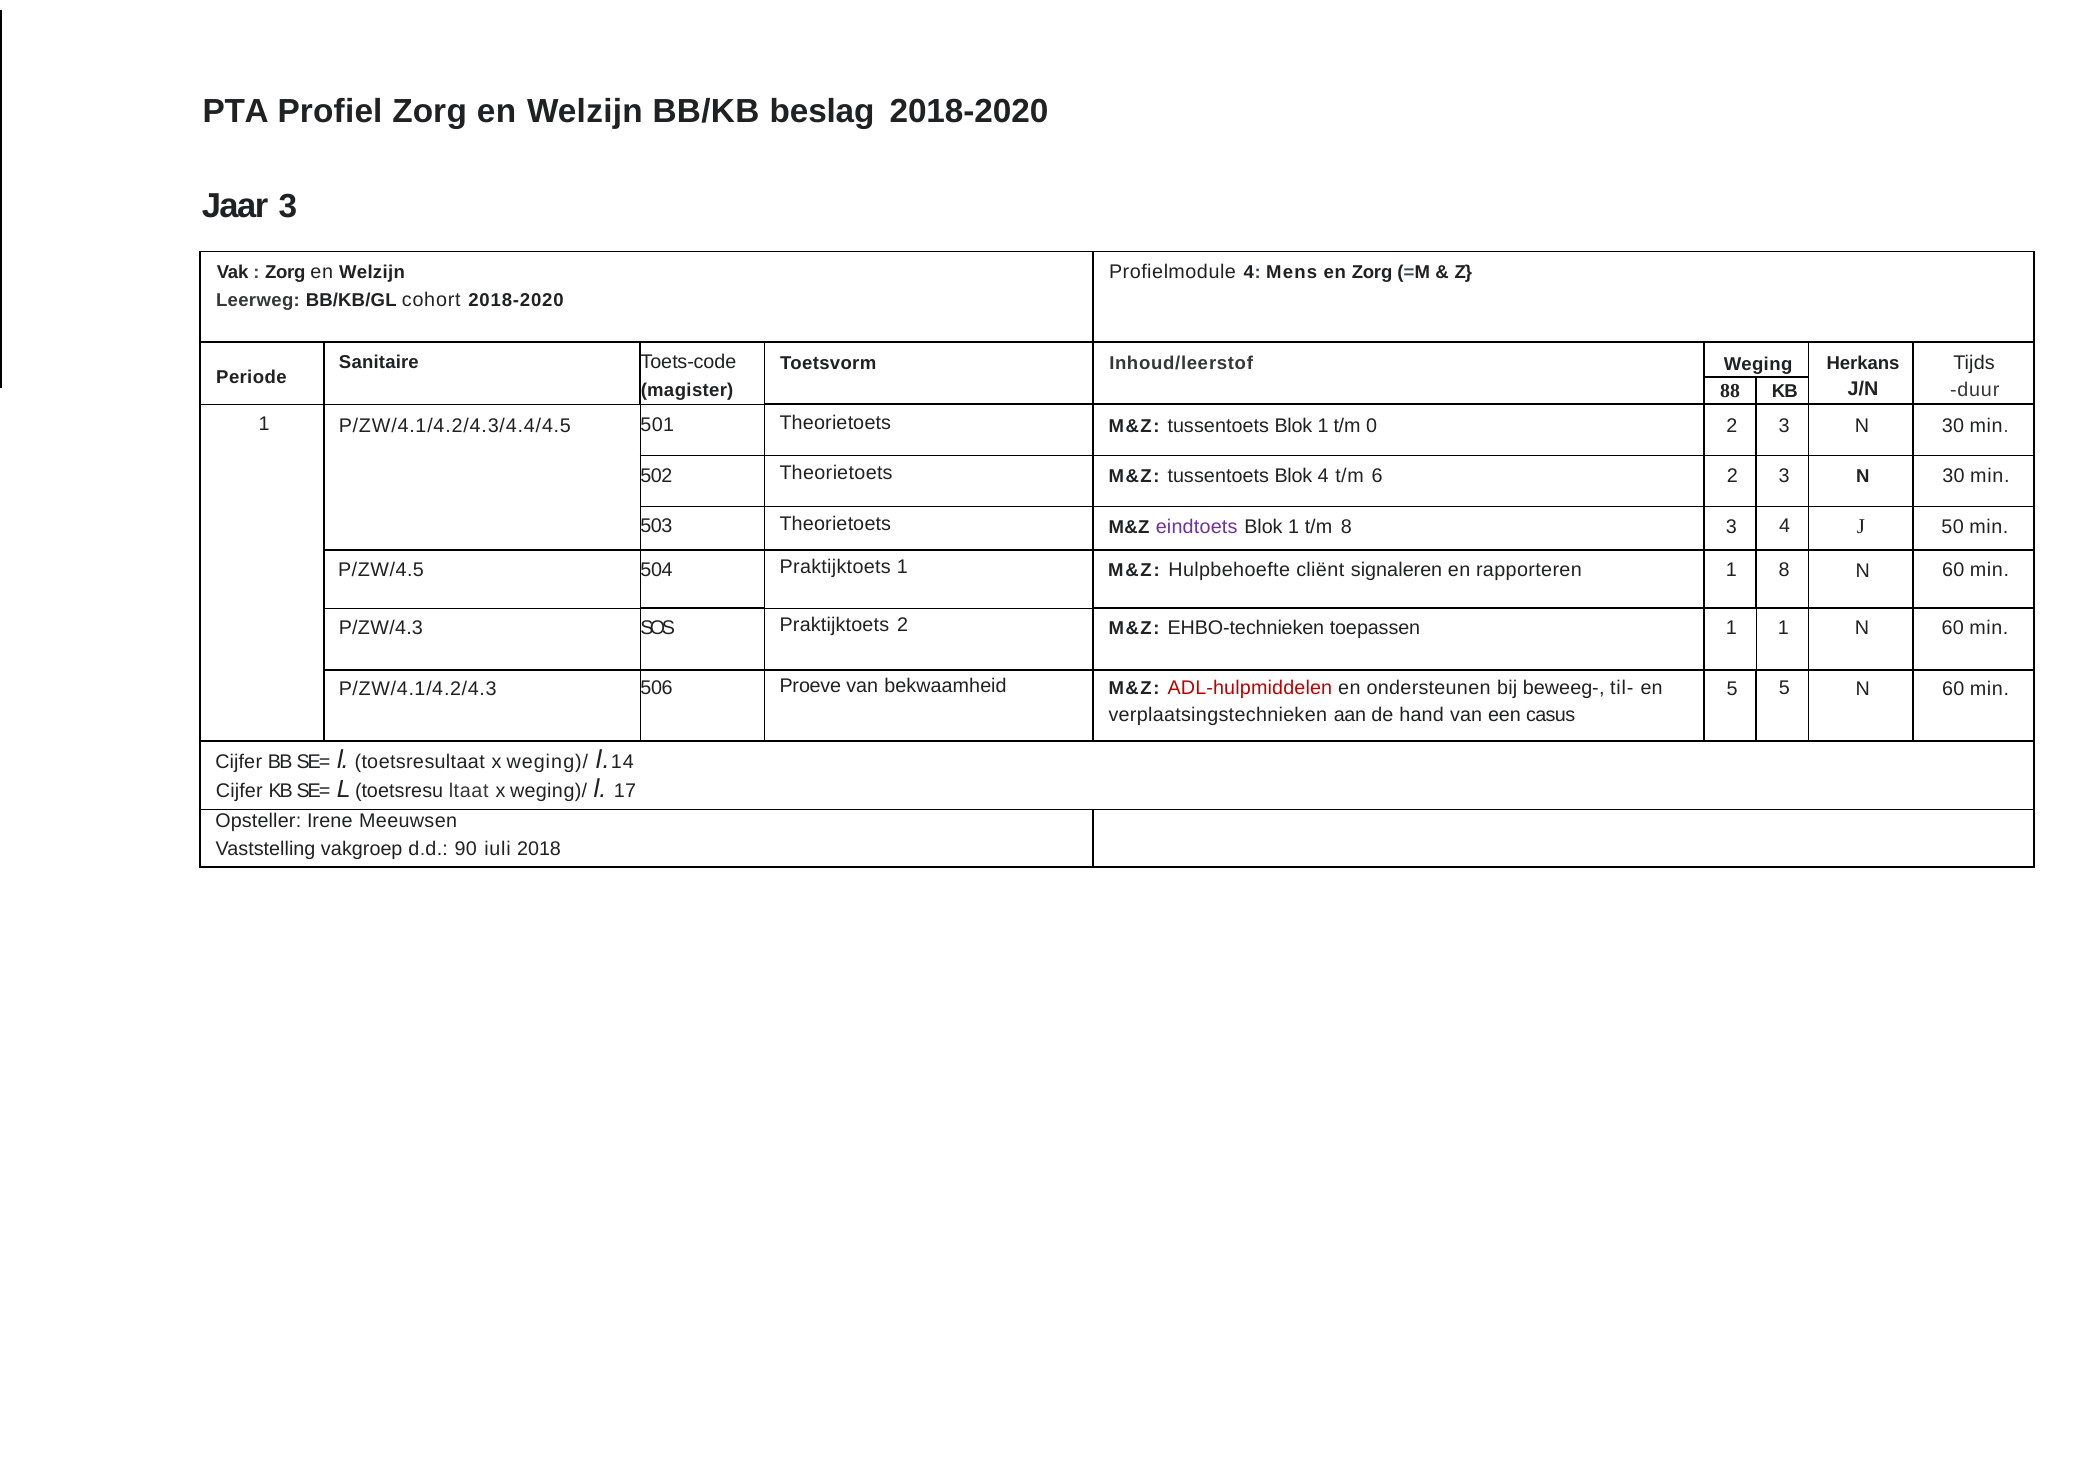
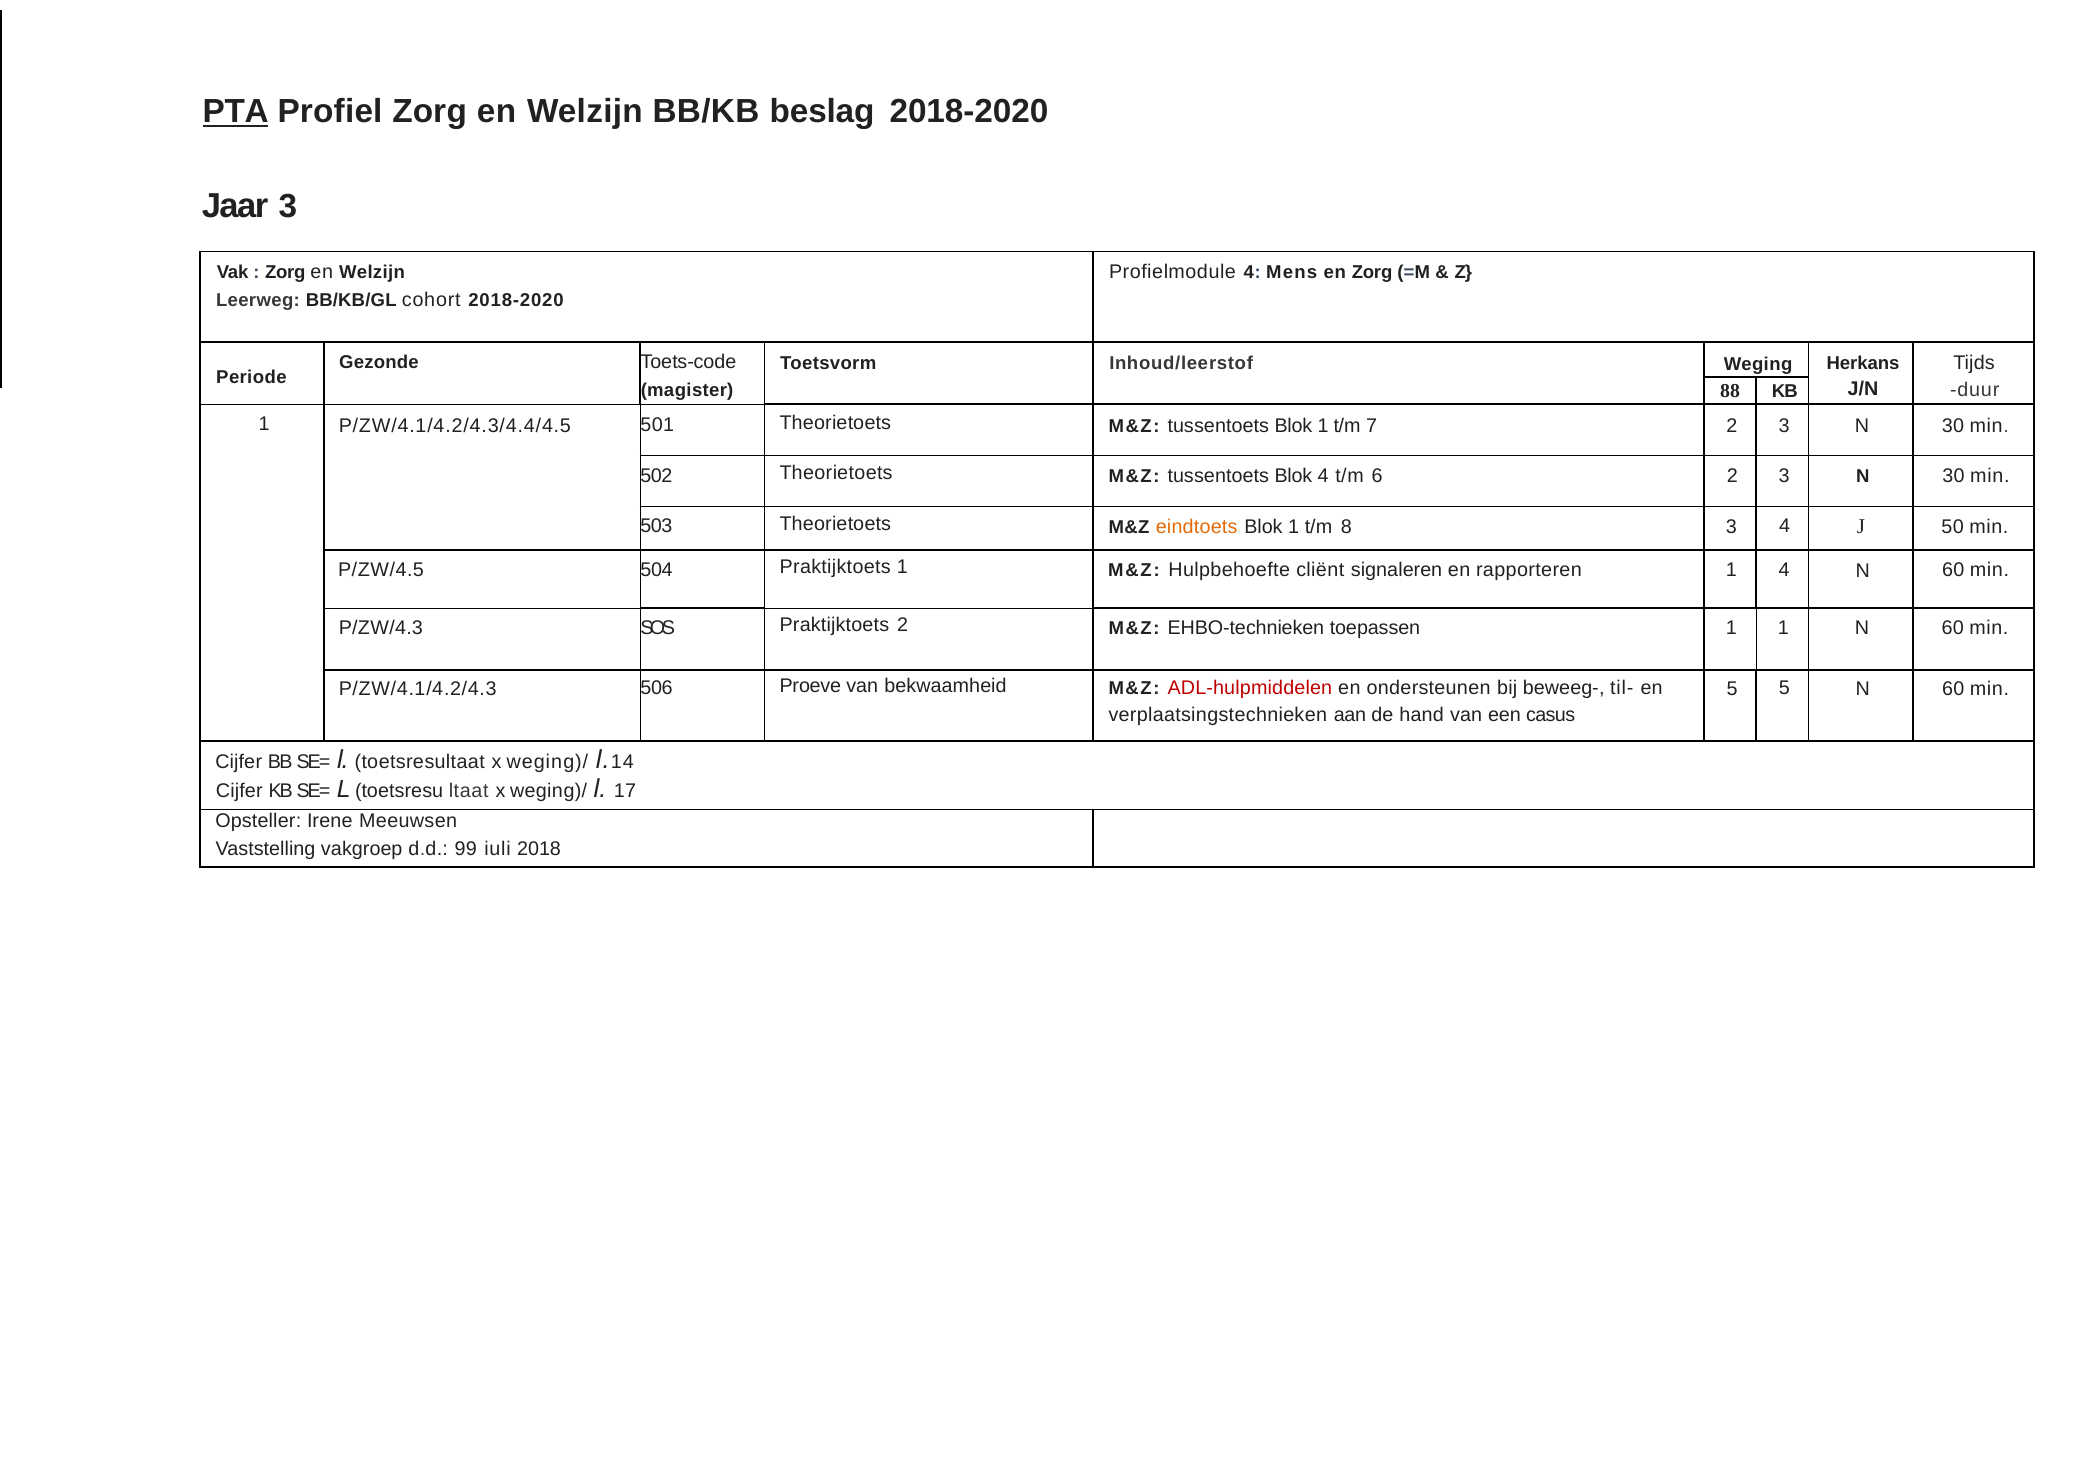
PTA underline: none -> present (236, 111)
Sanitaire: Sanitaire -> Gezonde (379, 362)
0: 0 -> 7 (1372, 426)
eindtoets colour: purple -> orange (1197, 526)
1 8: 8 -> 4 (1784, 570)
90: 90 -> 99 (466, 849)
